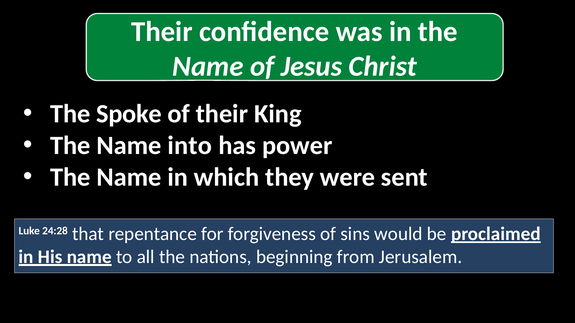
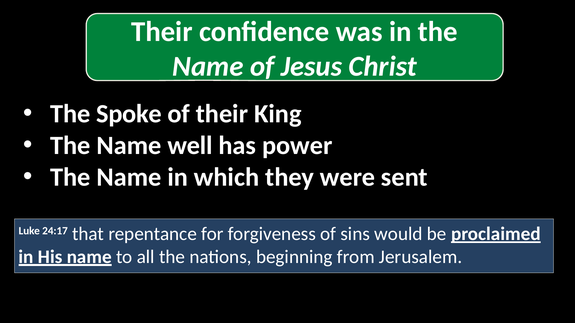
into: into -> well (190, 146)
24:28: 24:28 -> 24:17 (55, 231)
